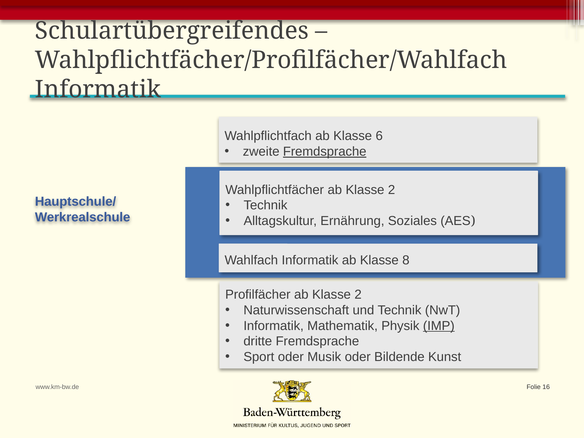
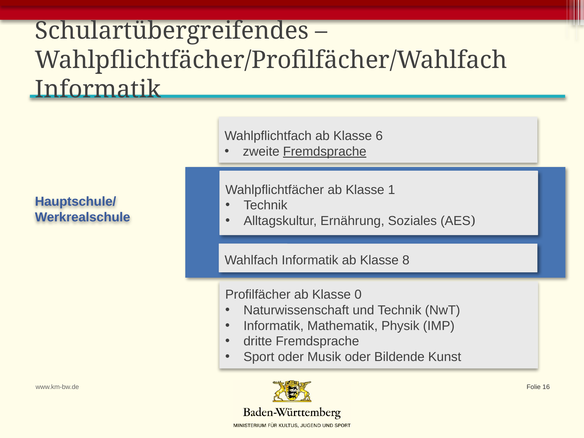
Wahlpflichtfächer ab Klasse 2: 2 -> 1 (392, 190)
Profilfächer ab Klasse 2: 2 -> 0 (358, 295)
IMP underline: present -> none (439, 326)
